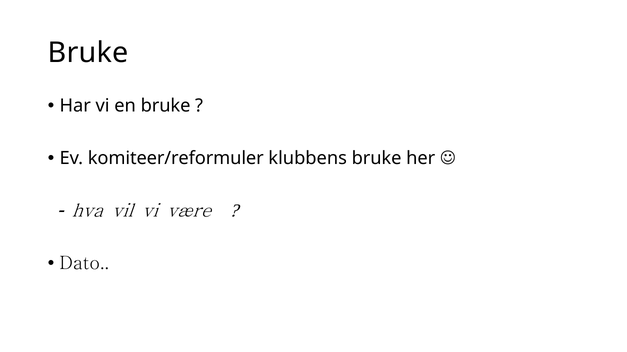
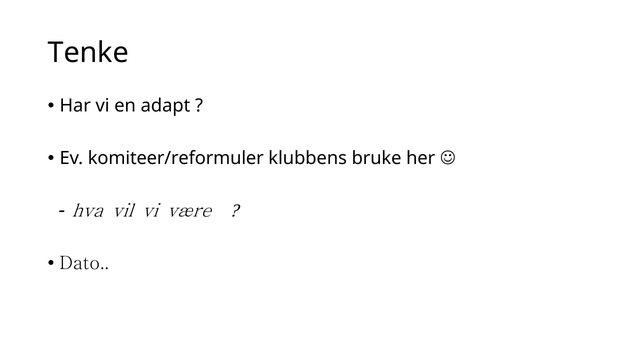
Bruke: Bruke -> Tenke (88, 53)
en bruke: bruke -> adapt (165, 106)
